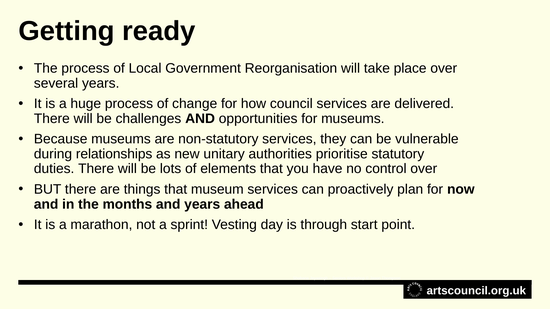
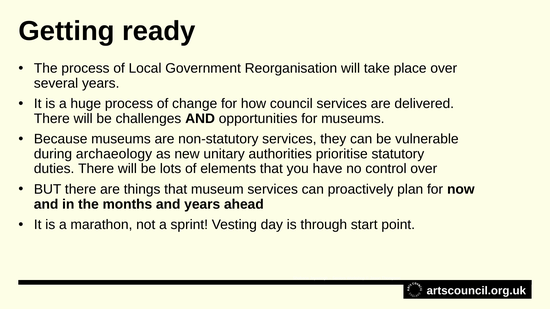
relationships: relationships -> archaeology (114, 154)
